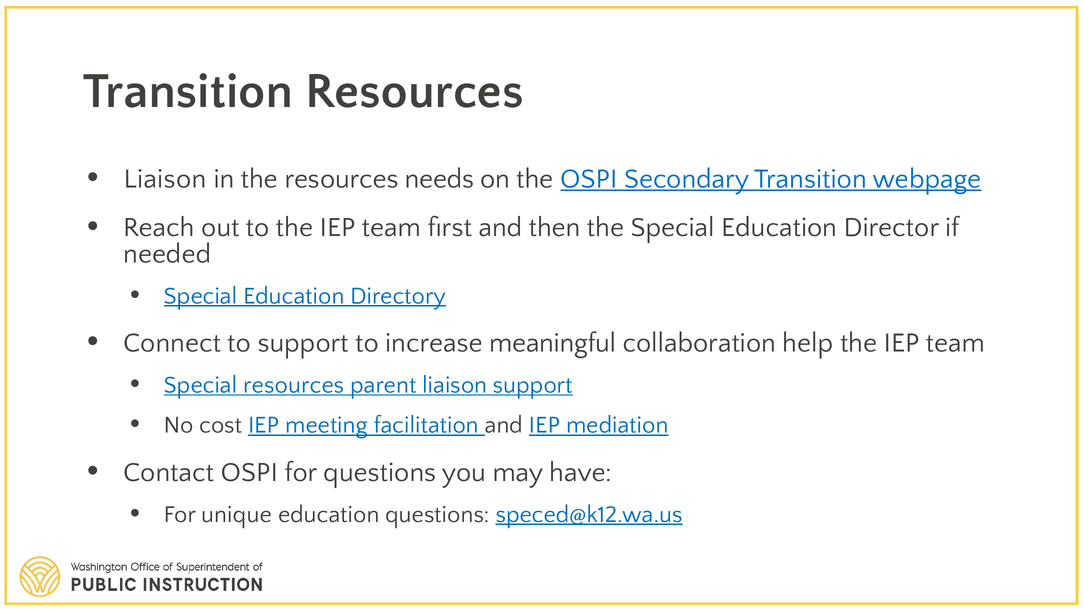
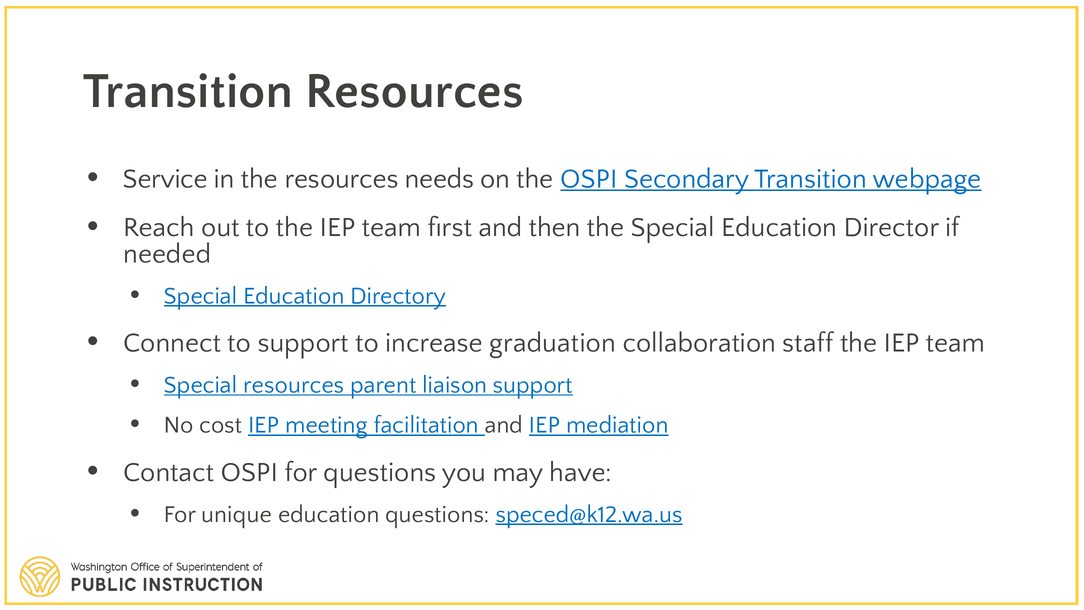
Liaison: Liaison -> Service (165, 178)
meaningful: meaningful -> graduation (553, 343)
help: help -> staff (808, 343)
